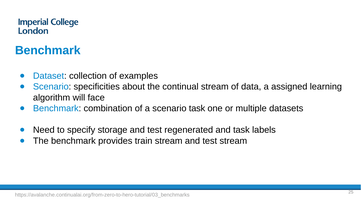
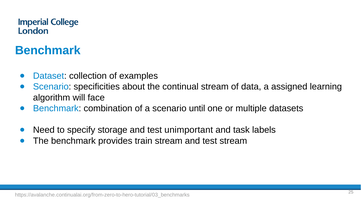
scenario task: task -> until (197, 108)
regenerated: regenerated -> unimportant (189, 130)
